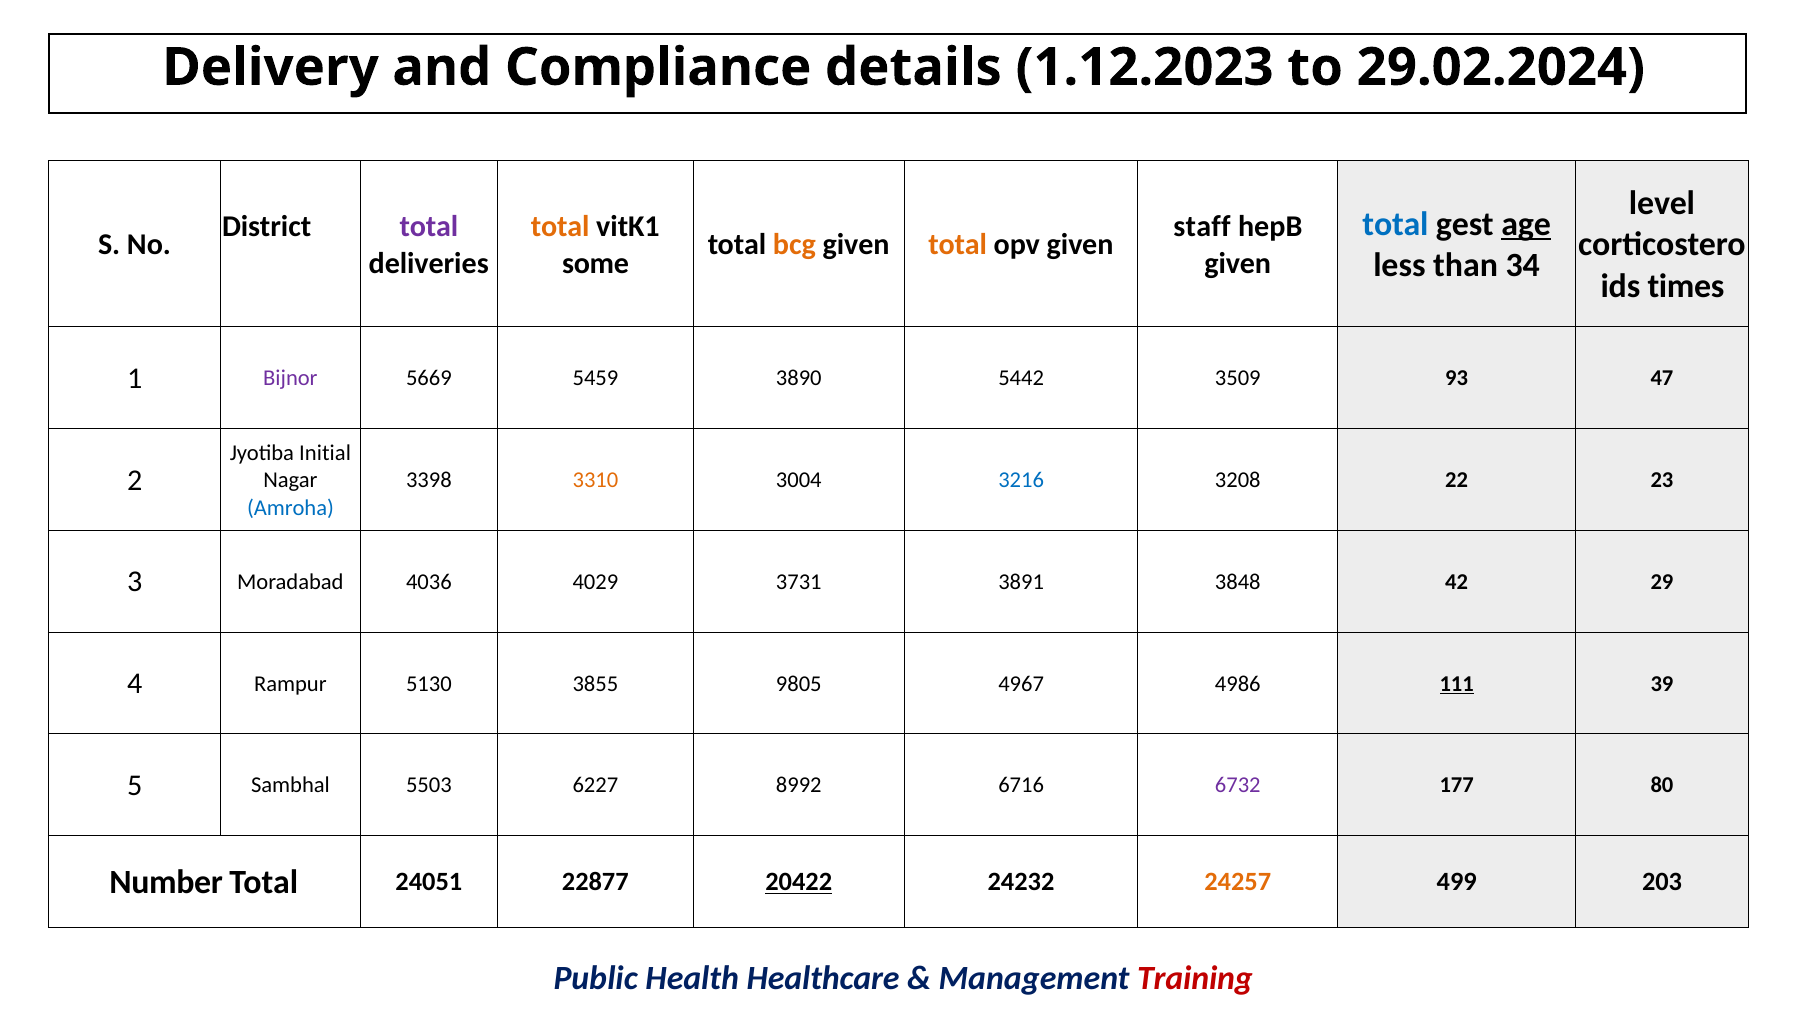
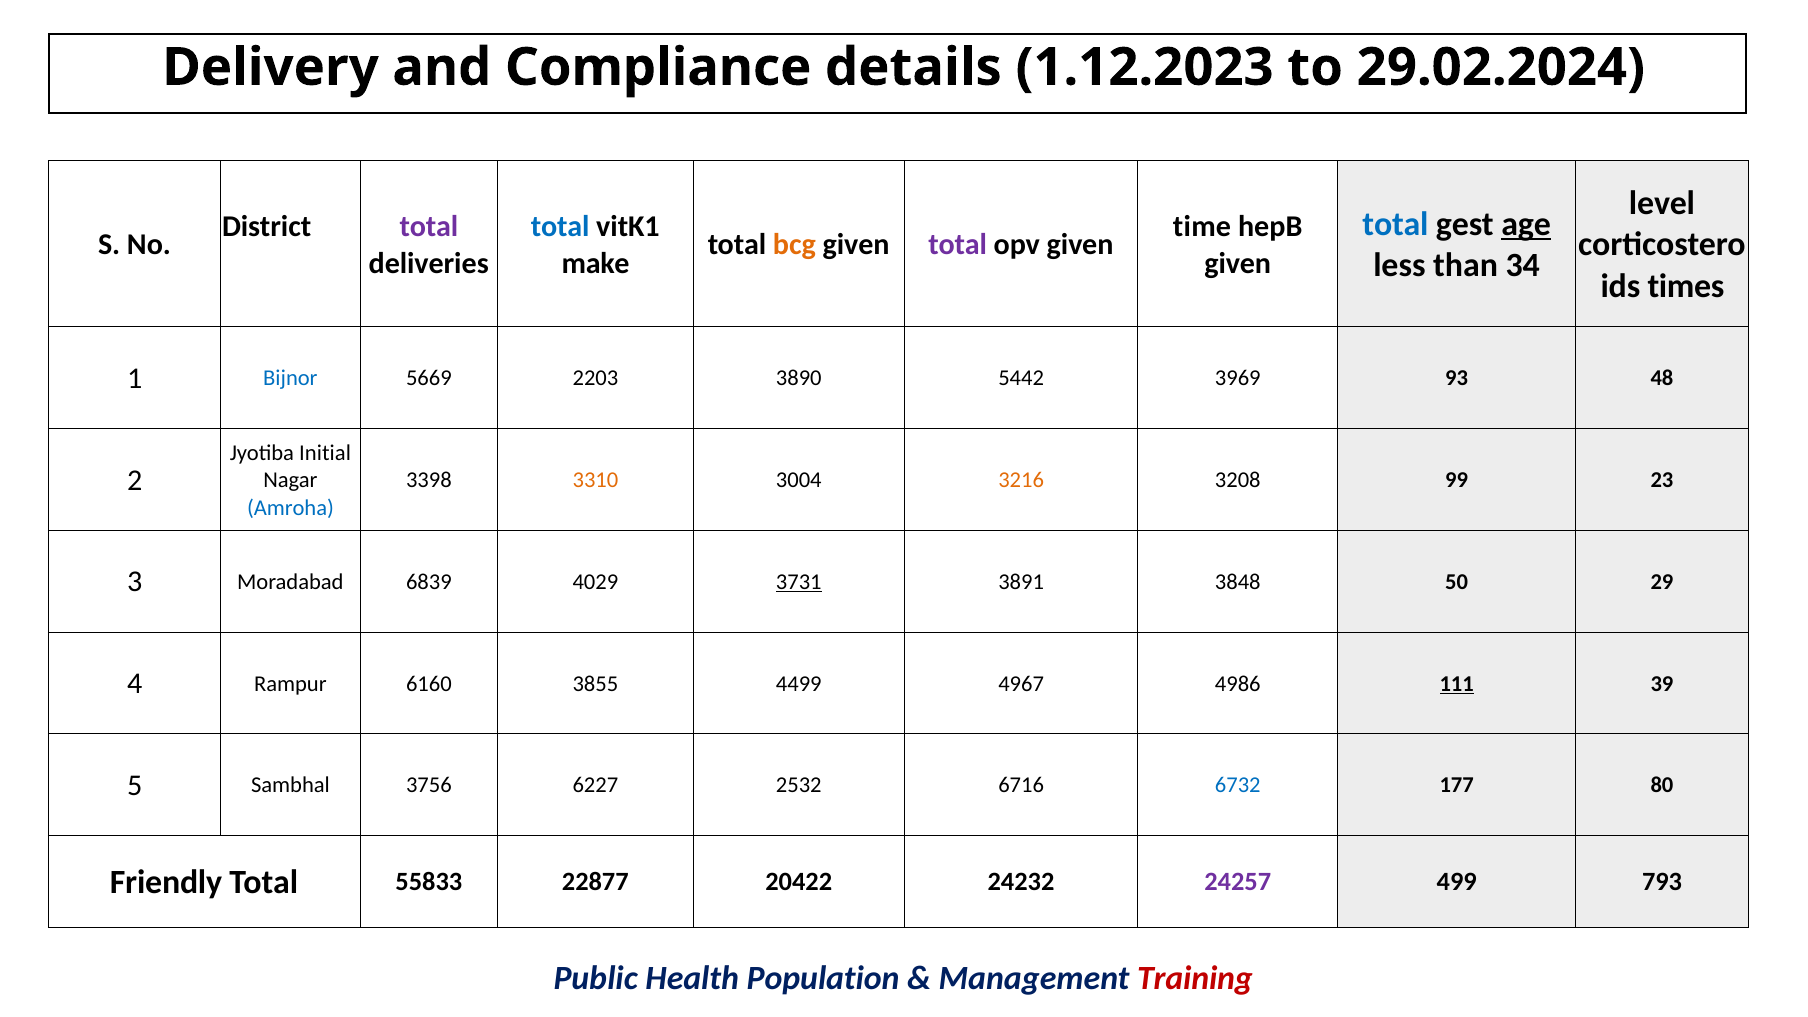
total colour: orange -> blue (560, 226)
staff: staff -> time (1202, 226)
total colour: orange -> purple (958, 245)
some: some -> make (596, 263)
Bijnor colour: purple -> blue (290, 378)
5459: 5459 -> 2203 (595, 378)
3509: 3509 -> 3969 (1238, 378)
47: 47 -> 48 (1662, 378)
3216 colour: blue -> orange (1021, 480)
22: 22 -> 99 (1457, 480)
4036: 4036 -> 6839 (429, 582)
3731 underline: none -> present (799, 582)
42: 42 -> 50 (1457, 582)
5130: 5130 -> 6160 (429, 684)
9805: 9805 -> 4499 (799, 684)
5503: 5503 -> 3756 (429, 785)
8992: 8992 -> 2532 (799, 785)
6732 colour: purple -> blue (1238, 785)
Number: Number -> Friendly (166, 882)
24051: 24051 -> 55833 (429, 882)
20422 underline: present -> none (799, 882)
24257 colour: orange -> purple (1238, 882)
203: 203 -> 793 (1662, 882)
Healthcare: Healthcare -> Population (823, 978)
